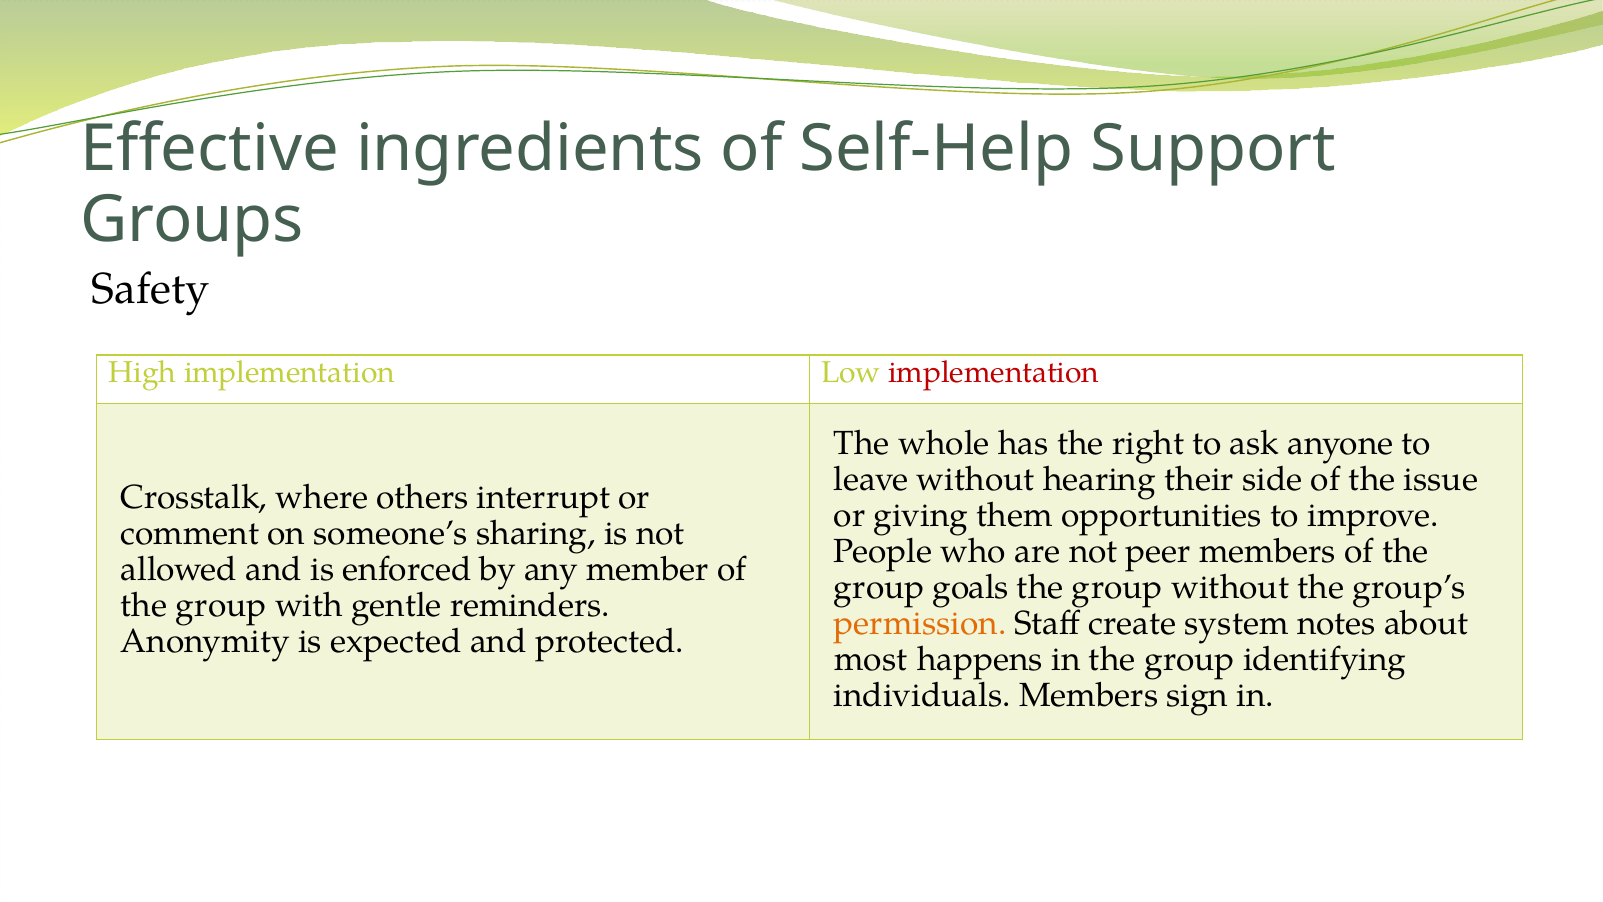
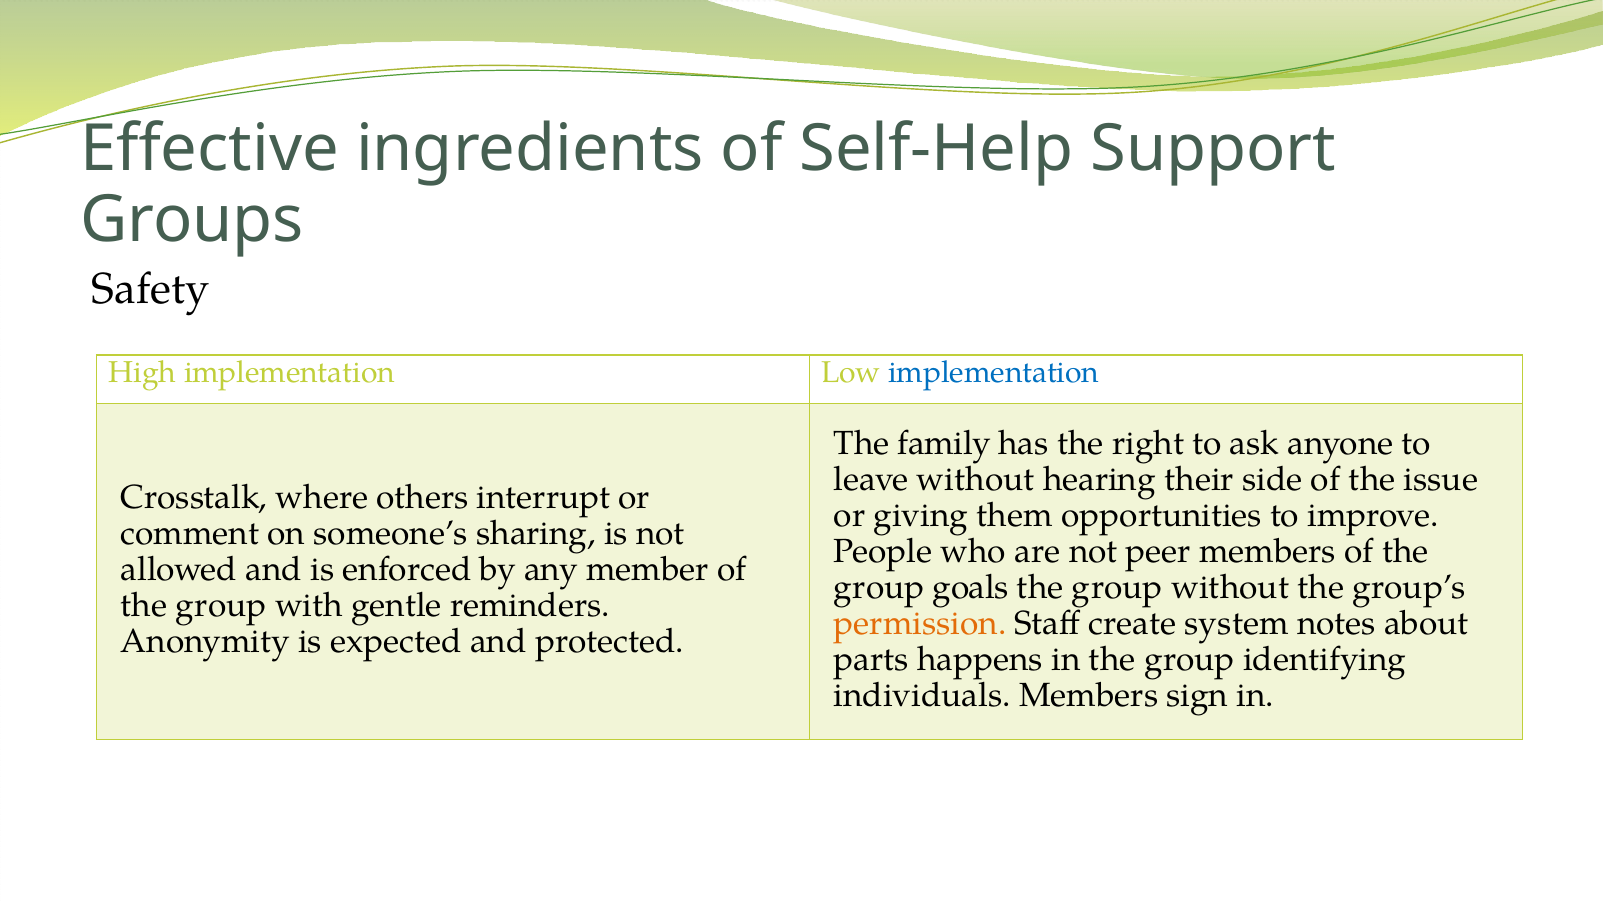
implementation colour: red -> blue (994, 373)
whole: whole -> family (944, 443)
most: most -> parts (871, 659)
